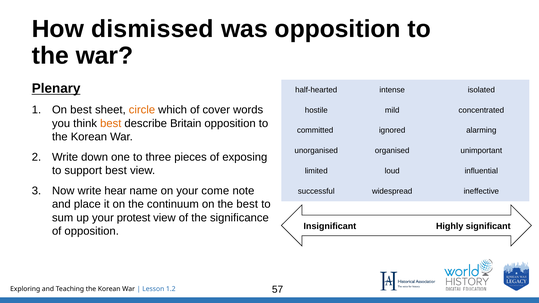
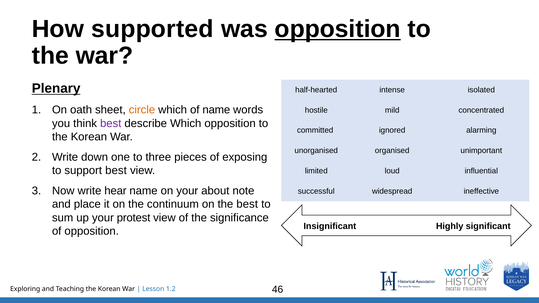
dismissed: dismissed -> supported (152, 29)
opposition underline: none -> present (338, 29)
On best: best -> oath (81, 110)
of cover: cover -> name (216, 110)
best colour: orange -> purple (111, 124)
describe Britain: Britain -> Which (186, 124)
come: come -> about (215, 191)
57: 57 -> 46 (278, 290)
